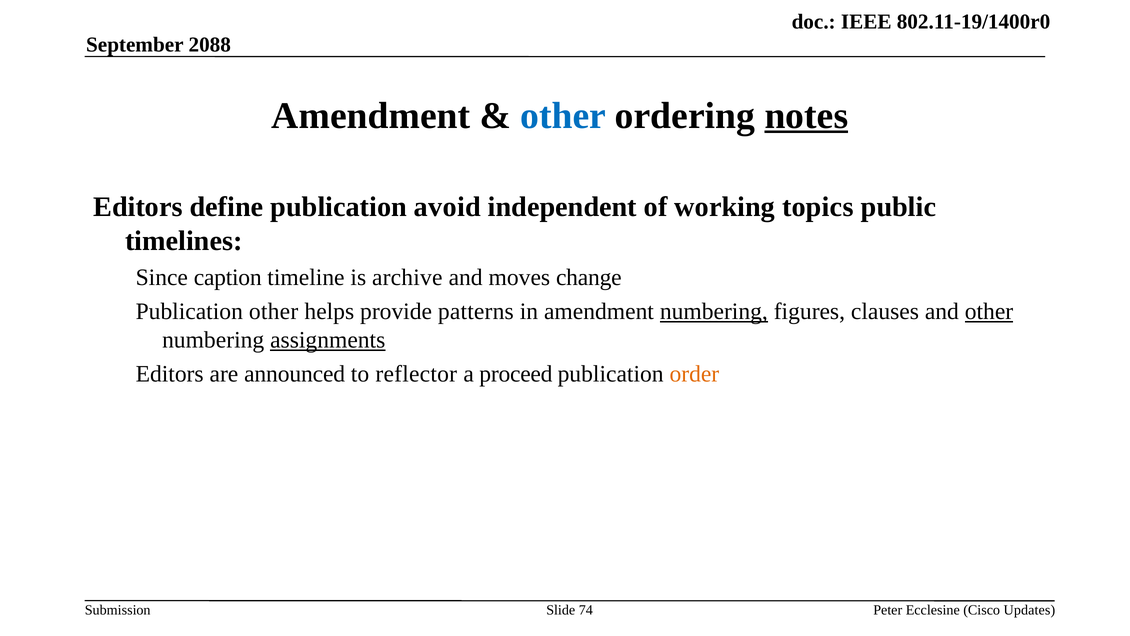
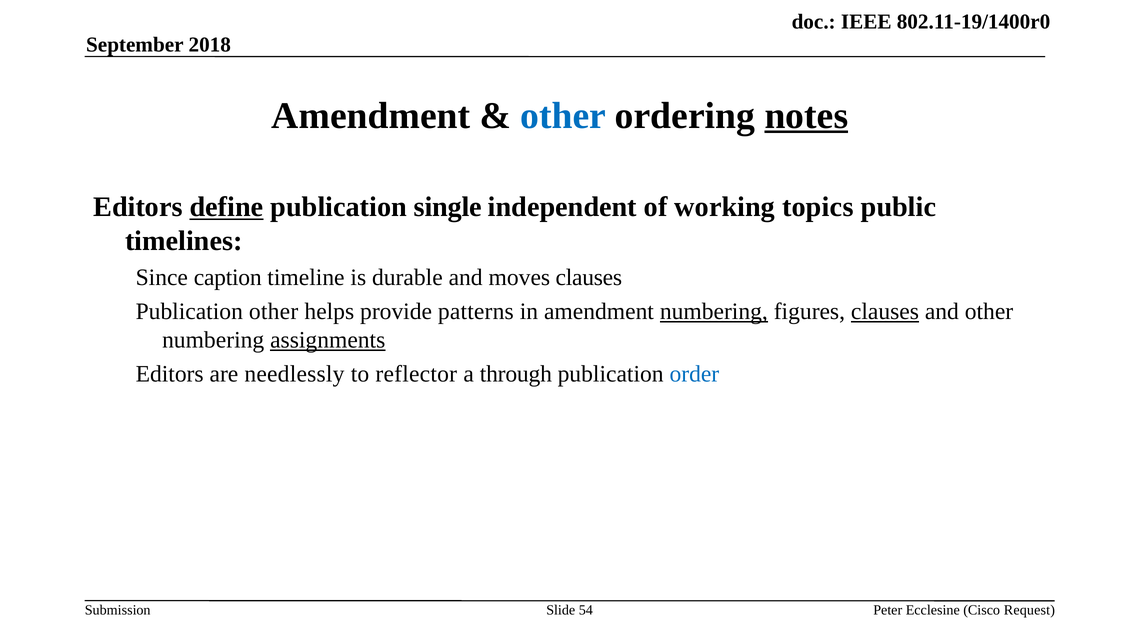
2088: 2088 -> 2018 (210, 45)
define underline: none -> present (227, 207)
avoid: avoid -> single (448, 207)
archive: archive -> durable (407, 277)
moves change: change -> clauses (589, 277)
clauses underline: none -> present (885, 311)
other underline: present -> none (989, 311)
announced: announced -> needlessly (294, 374)
proceed: proceed -> through (516, 374)
order colour: orange -> blue (694, 374)
74: 74 -> 54 (586, 610)
Updates: Updates -> Request (1029, 610)
